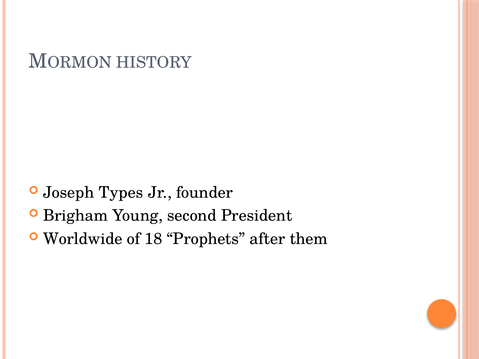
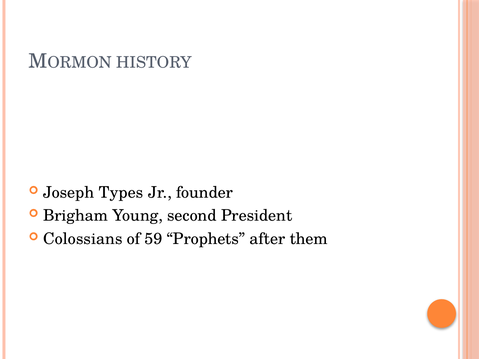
Worldwide: Worldwide -> Colossians (83, 239)
18: 18 -> 59 (153, 239)
